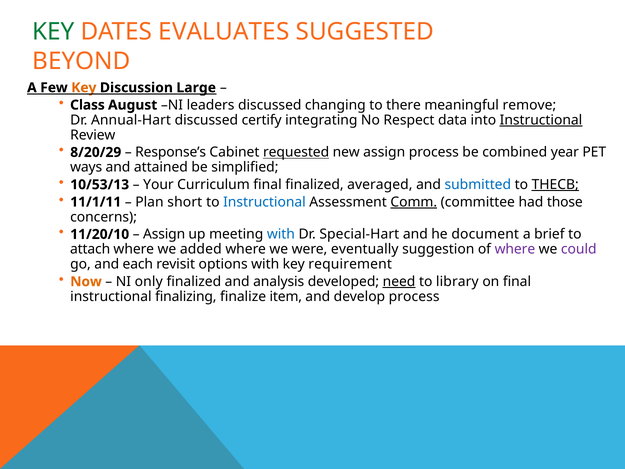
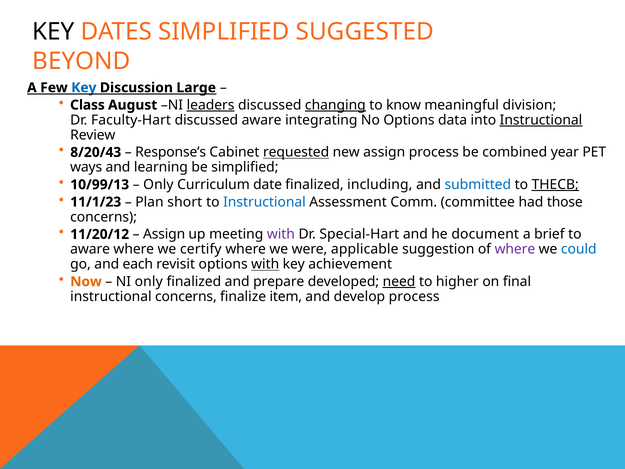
KEY colour: green -> black (53, 32)
DATES EVALUATES: EVALUATES -> SIMPLIFIED (224, 32)
Key colour: orange -> blue (84, 88)
leaders underline: none -> present (211, 105)
changing underline: none -> present (335, 105)
there: there -> know (404, 105)
remove: remove -> division (529, 105)
Annual-Hart: Annual-Hart -> Faculty-Hart (131, 120)
discussed certify: certify -> aware (262, 120)
No Respect: Respect -> Options (409, 120)
8/20/29: 8/20/29 -> 8/20/43 (96, 152)
attained: attained -> learning (161, 167)
10/53/13: 10/53/13 -> 10/99/13 (100, 185)
Your: Your -> Only (158, 185)
Curriculum final: final -> date (268, 185)
averaged: averaged -> including (380, 185)
11/1/11: 11/1/11 -> 11/1/23 (96, 202)
Comm underline: present -> none (414, 202)
11/20/10: 11/20/10 -> 11/20/12 (100, 234)
with colour: blue -> purple (281, 234)
attach: attach -> aware (90, 249)
added: added -> certify (201, 249)
eventually: eventually -> applicable (365, 249)
could colour: purple -> blue (579, 249)
with underline: none -> present (265, 264)
requirement: requirement -> achievement (350, 264)
analysis: analysis -> prepare (279, 281)
library: library -> higher (457, 281)
instructional finalizing: finalizing -> concerns (186, 296)
